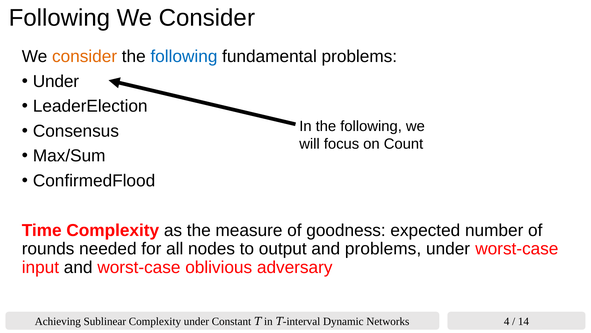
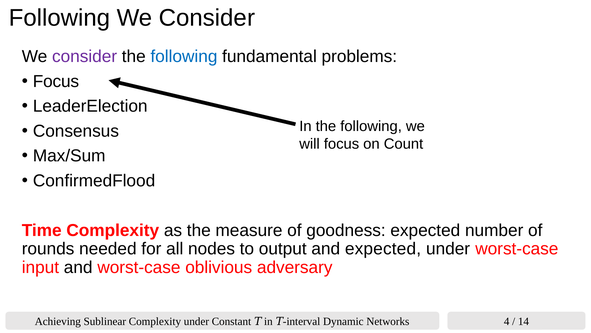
consider colour: orange -> purple (85, 56)
Under: Under -> Focus (56, 81)
and problems: problems -> expected (383, 249)
